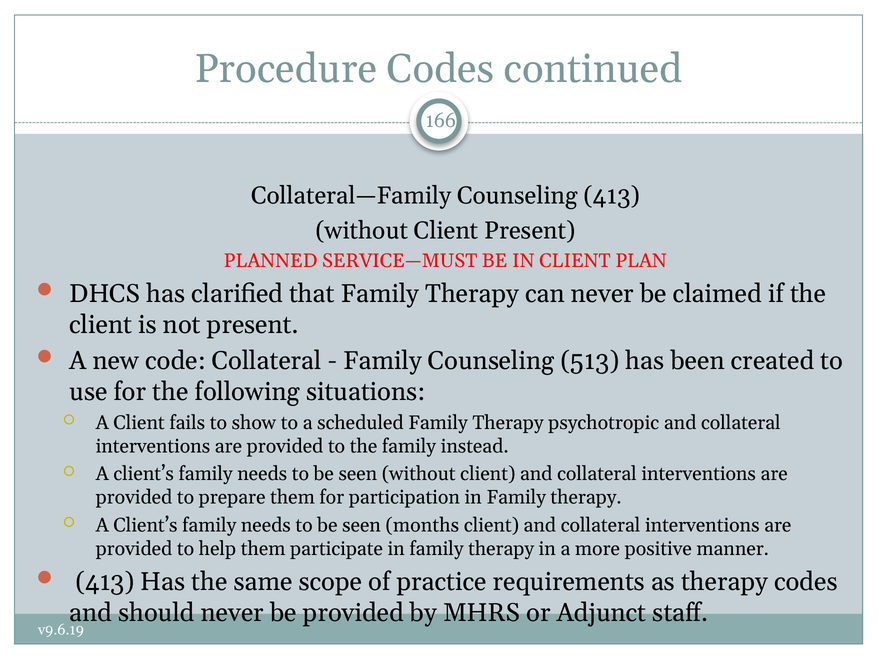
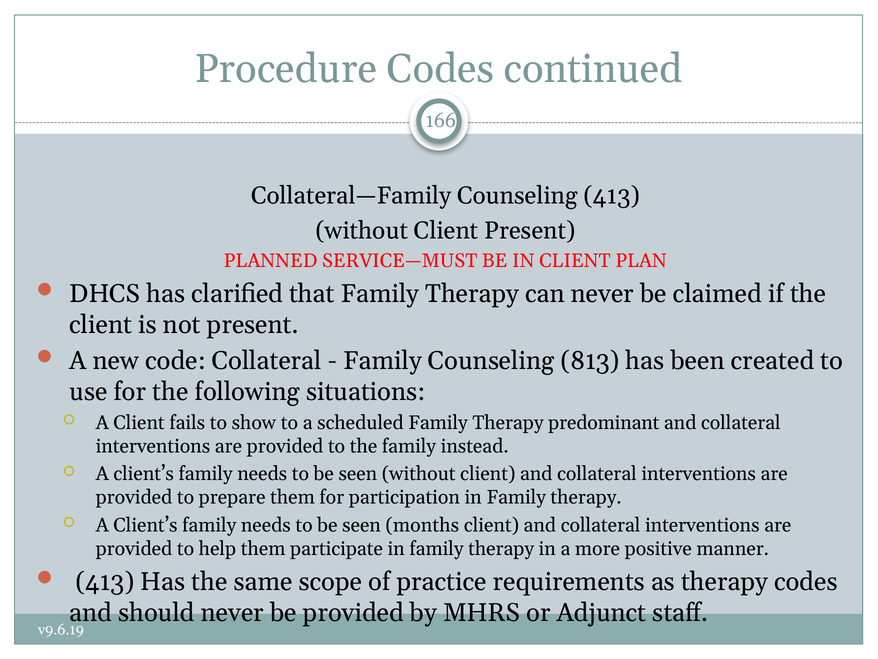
513: 513 -> 813 (590, 361)
psychotropic: psychotropic -> predominant (604, 422)
